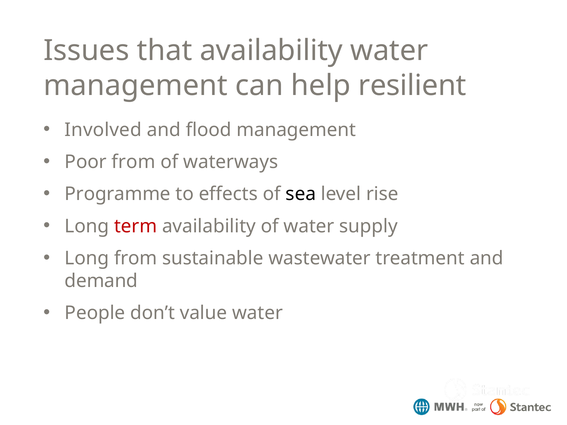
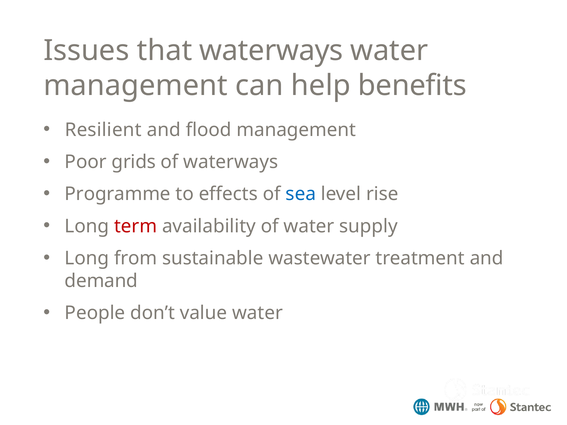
that availability: availability -> waterways (271, 51)
resilient: resilient -> benefits (412, 86)
Involved: Involved -> Resilient (103, 130)
Poor from: from -> grids (134, 162)
sea colour: black -> blue (301, 194)
